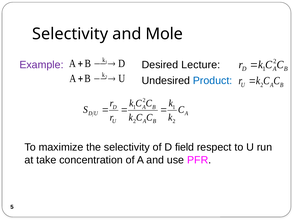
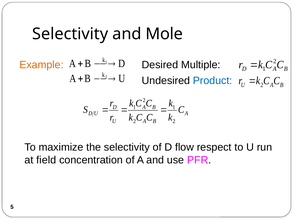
Example colour: purple -> orange (42, 65)
Lecture: Lecture -> Multiple (201, 65)
field: field -> flow (184, 147)
take: take -> field (46, 160)
